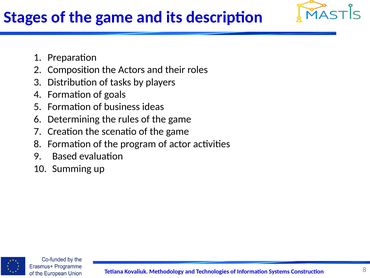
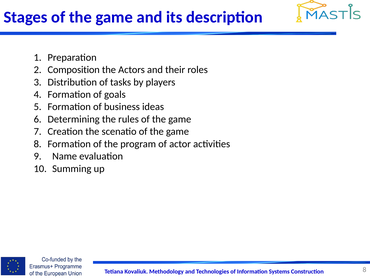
Based: Based -> Name (65, 156)
